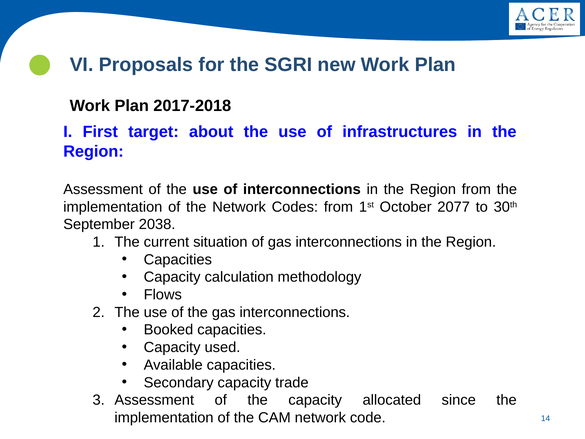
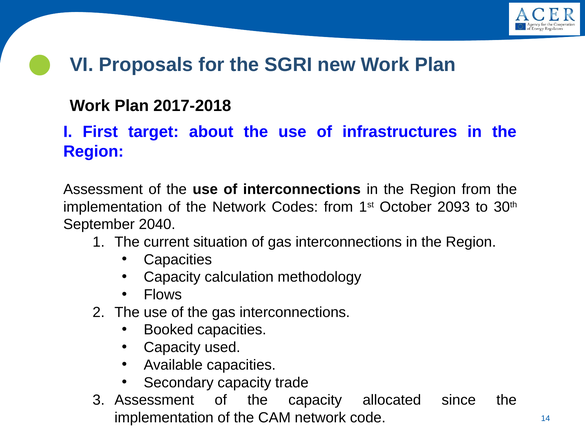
2077: 2077 -> 2093 (454, 207)
2038: 2038 -> 2040 (157, 224)
